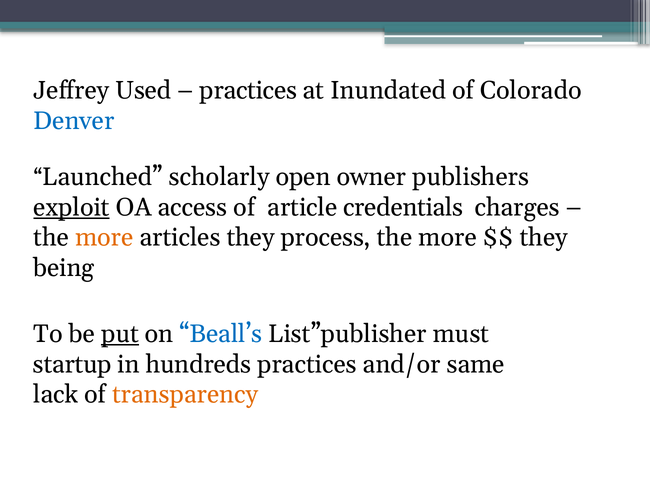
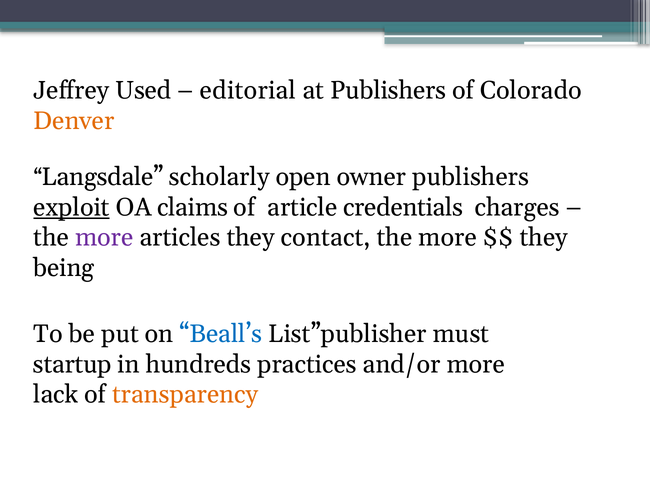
practices: practices -> editorial (248, 91)
at Inundated: Inundated -> Publishers (388, 91)
Denver colour: blue -> orange (74, 121)
Launched: Launched -> Langsdale (103, 177)
access: access -> claims (193, 208)
more colour: orange -> purple (104, 238)
process: process -> contact (326, 238)
put underline: present -> none (120, 334)
and/or same: same -> more (476, 365)
